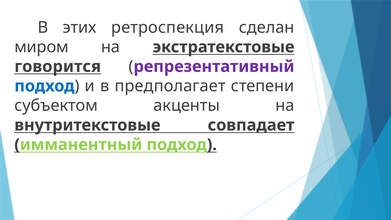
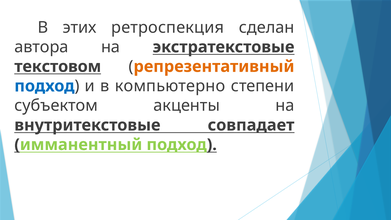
миром: миром -> автора (41, 47)
говорится: говорится -> текстовом (58, 67)
репрезентативный colour: purple -> orange (214, 67)
предполагает: предполагает -> компьютерно (170, 86)
